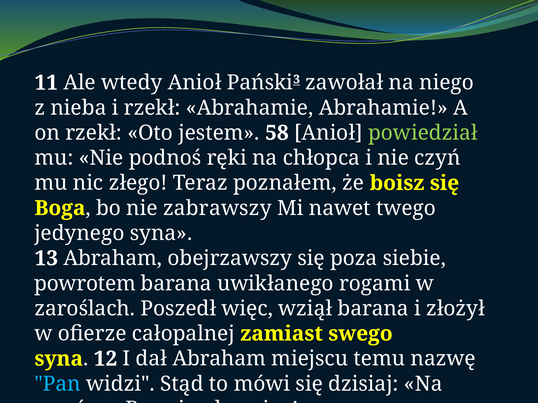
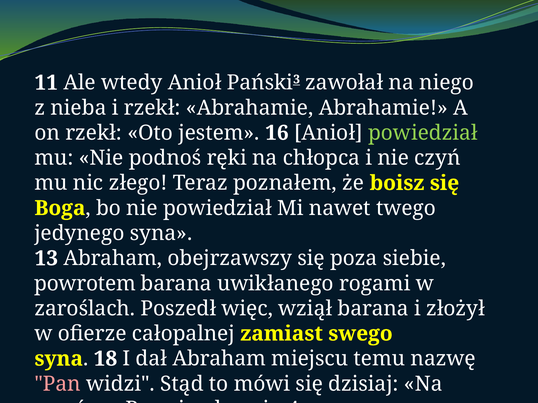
58: 58 -> 16 (277, 133)
nie zabrawszy: zabrawszy -> powiedział (217, 208)
12: 12 -> 18 (105, 359)
Pan colour: light blue -> pink (58, 384)
